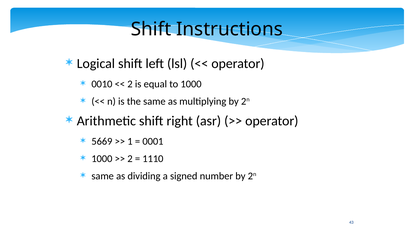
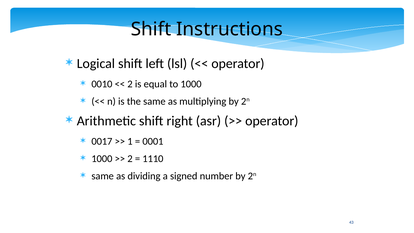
5669: 5669 -> 0017 (102, 141)
